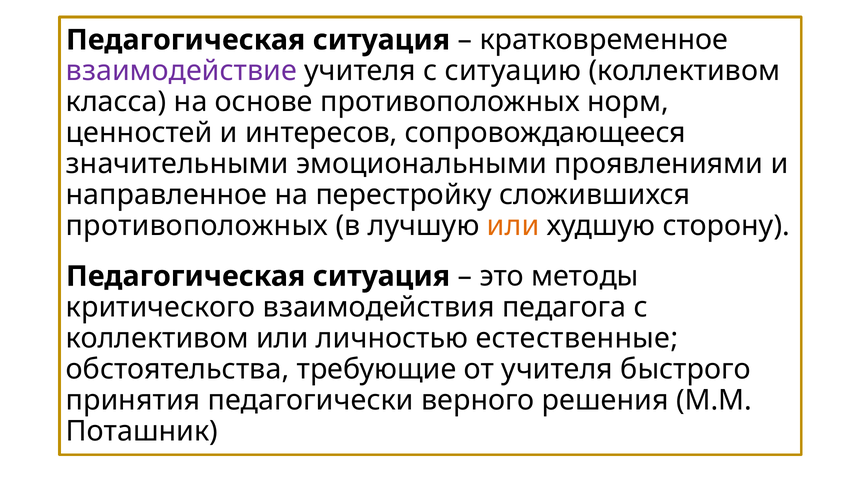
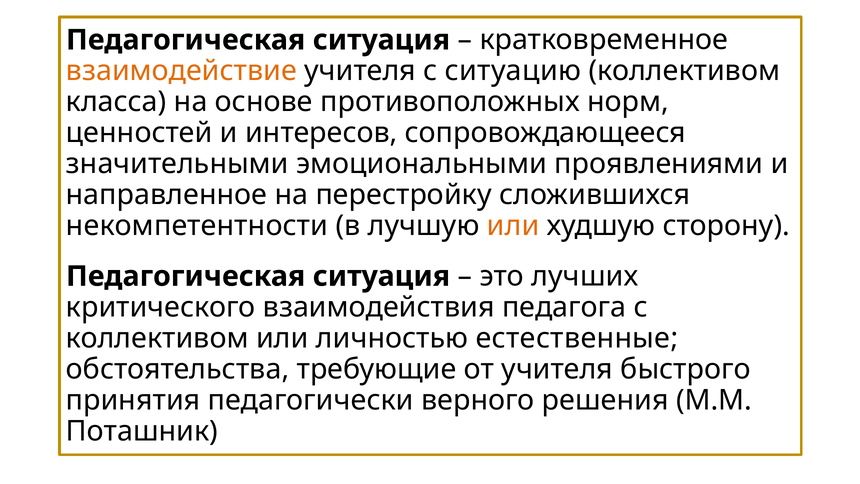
взаимодействие colour: purple -> orange (181, 71)
противоположных: противоположных -> некомпетентности (197, 226)
методы: методы -> лучших (585, 276)
